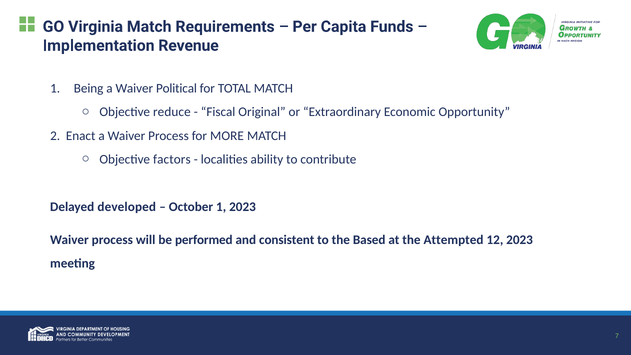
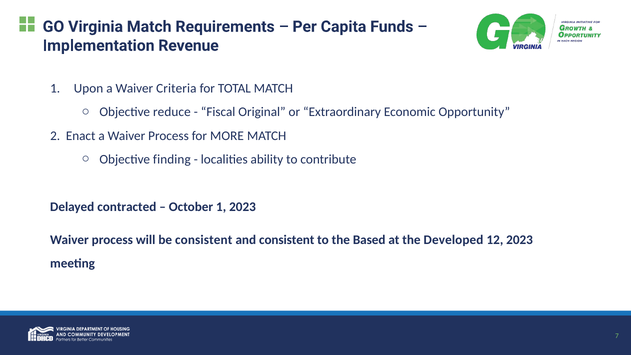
Being: Being -> Upon (89, 88)
Political: Political -> Criteria (176, 88)
factors: factors -> finding (172, 159)
developed: developed -> contracted (127, 207)
be performed: performed -> consistent (204, 240)
Attempted: Attempted -> Developed (454, 240)
